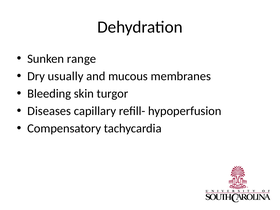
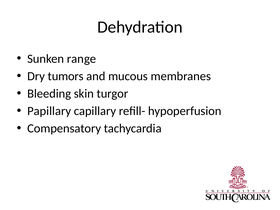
usually: usually -> tumors (66, 76)
Diseases: Diseases -> Papillary (49, 111)
